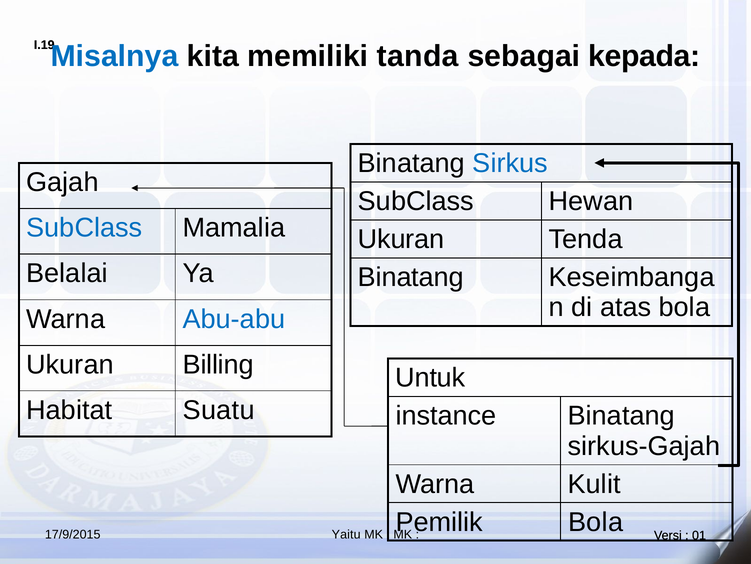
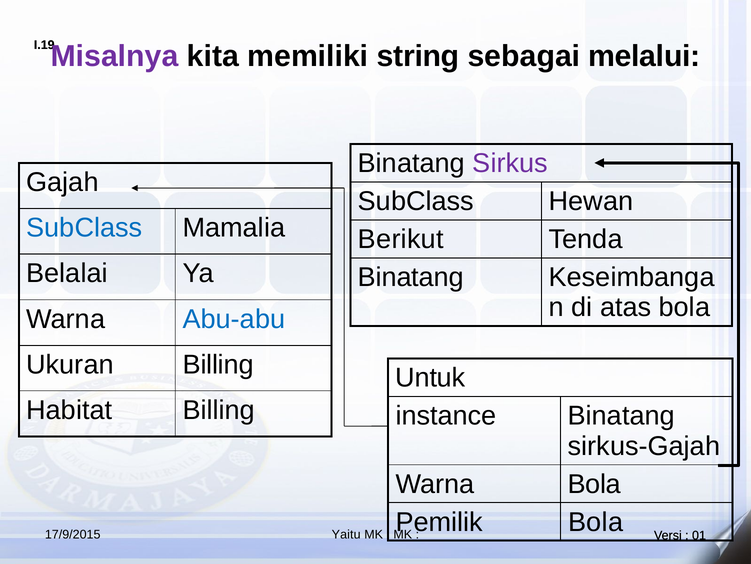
Misalnya colour: blue -> purple (114, 56)
tanda: tanda -> string (418, 56)
kepada: kepada -> melalui (644, 56)
Sirkus colour: blue -> purple (510, 163)
Ukuran: Ukuran -> Berikut (401, 239)
Habitat Suatu: Suatu -> Billing (219, 410)
Warna Kulit: Kulit -> Bola (594, 484)
